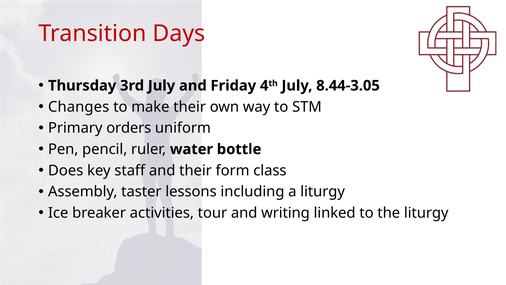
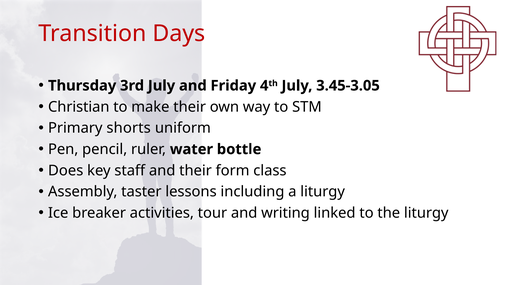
8.44-3.05: 8.44-3.05 -> 3.45-3.05 (348, 86)
Changes: Changes -> Christian (79, 107)
orders: orders -> shorts (129, 128)
